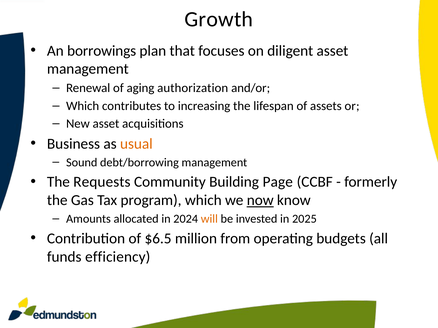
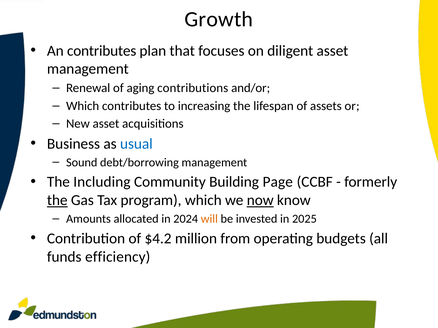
An borrowings: borrowings -> contributes (102, 51)
authorization: authorization -> contributions (193, 88)
usual colour: orange -> blue (136, 144)
Requests: Requests -> Including (102, 182)
the underline: none -> present (57, 200)
$6.5: $6.5 -> $4.2 (158, 239)
